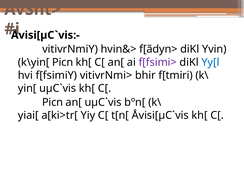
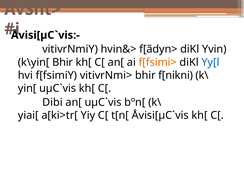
k\yin[ Picn: Picn -> Bhir (63, 62)
f[fsimi> colour: purple -> orange (158, 62)
f[tmiri: f[tmiri -> f[nikni (176, 75)
Picn: Picn -> Dibi (52, 102)
